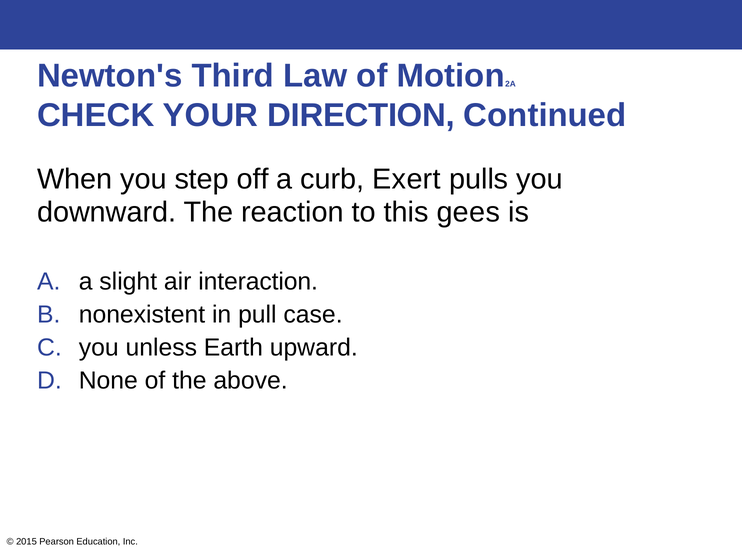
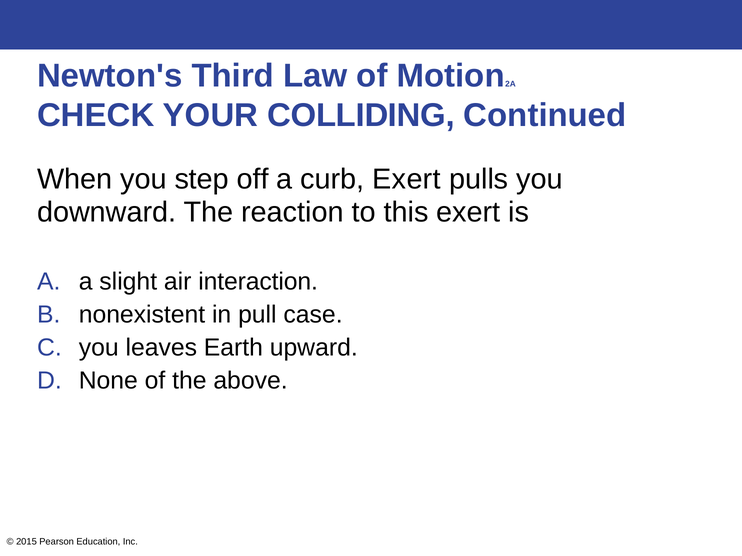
DIRECTION: DIRECTION -> COLLIDING (361, 115)
this gees: gees -> exert (468, 212)
unless: unless -> leaves (161, 348)
